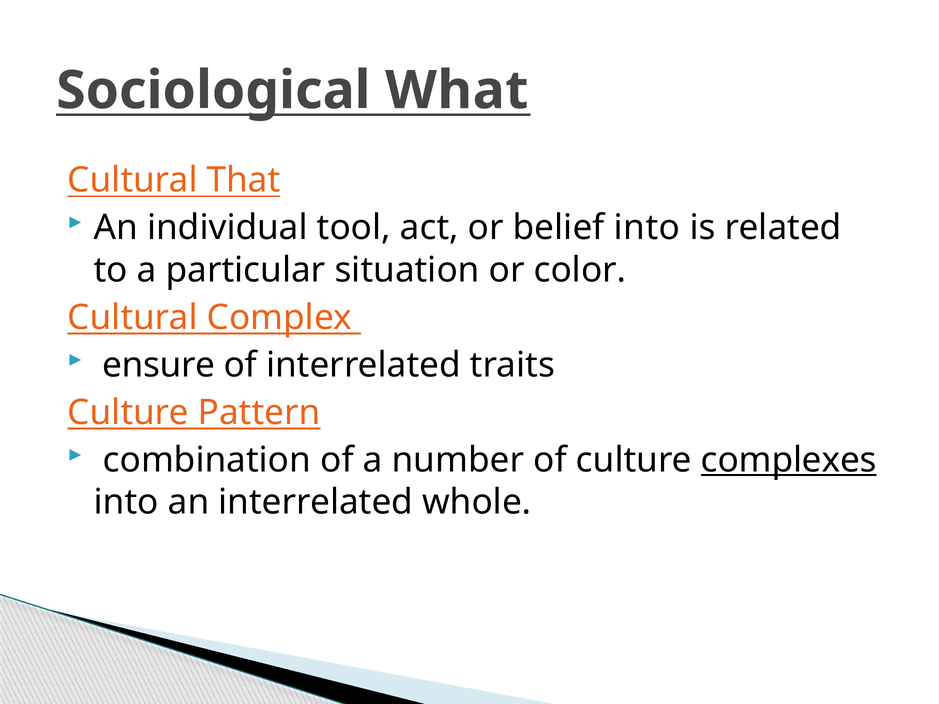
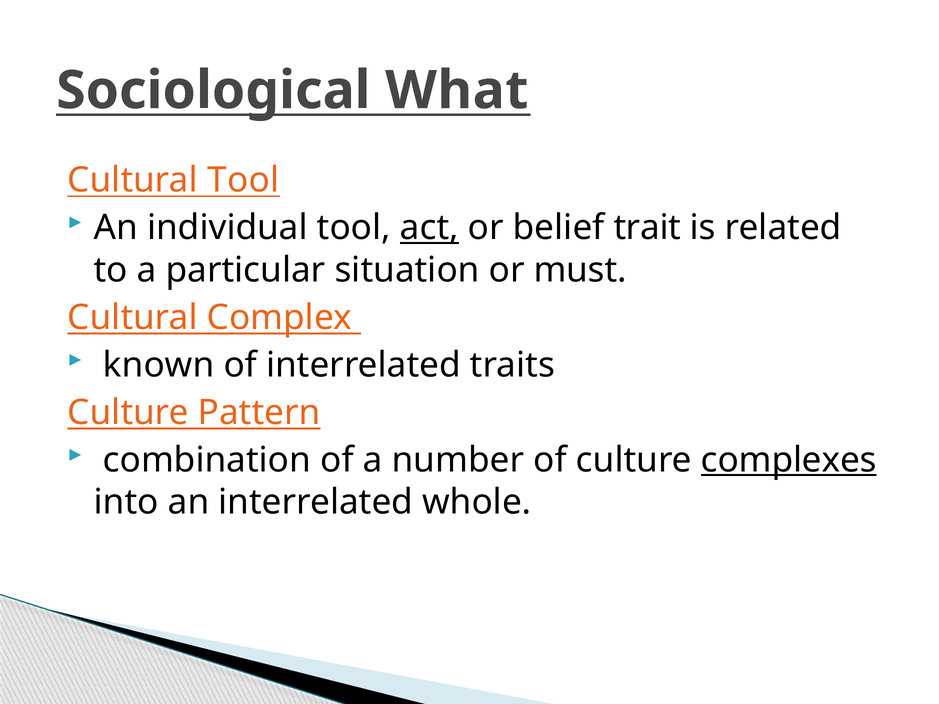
Cultural That: That -> Tool (243, 180)
act underline: none -> present (429, 228)
belief into: into -> trait (647, 228)
color: color -> must (580, 270)
ensure: ensure -> known (159, 365)
